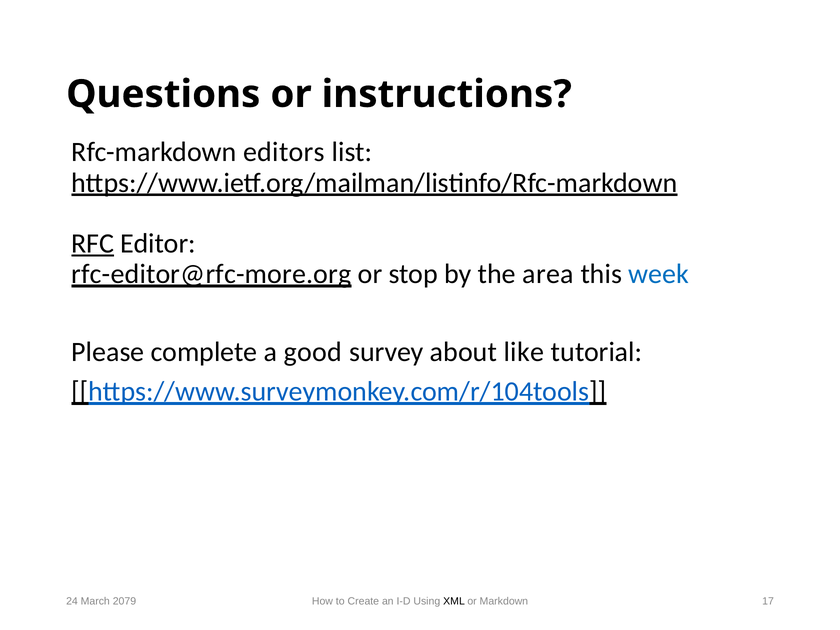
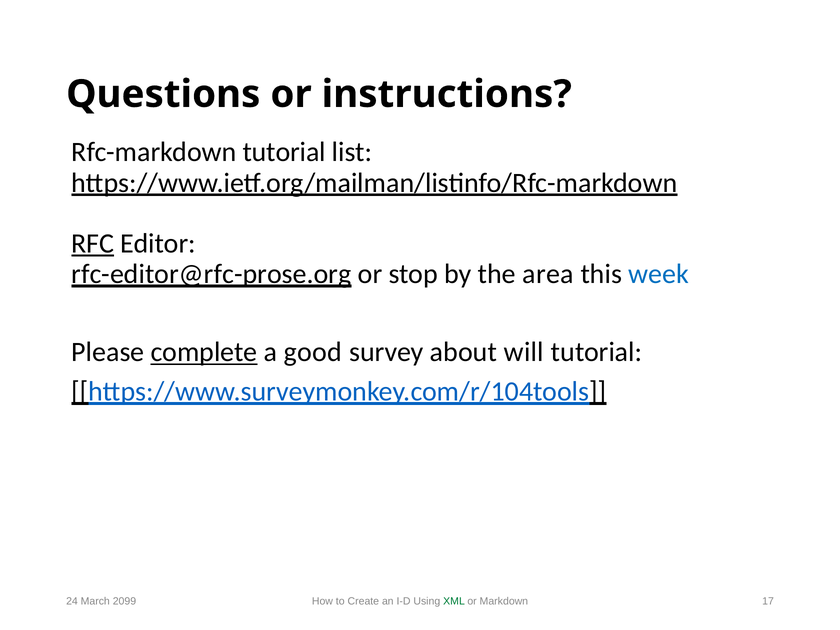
Rfc-markdown editors: editors -> tutorial (284, 152)
rfc-editor@rfc-more.org: rfc-editor@rfc-more.org -> rfc-editor@rfc-prose.org (211, 274)
complete underline: none -> present (204, 352)
like: like -> will (524, 352)
2079: 2079 -> 2099 (124, 601)
XML colour: black -> green (454, 601)
